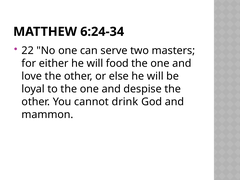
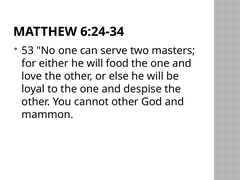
22: 22 -> 53 (28, 51)
cannot drink: drink -> other (125, 102)
